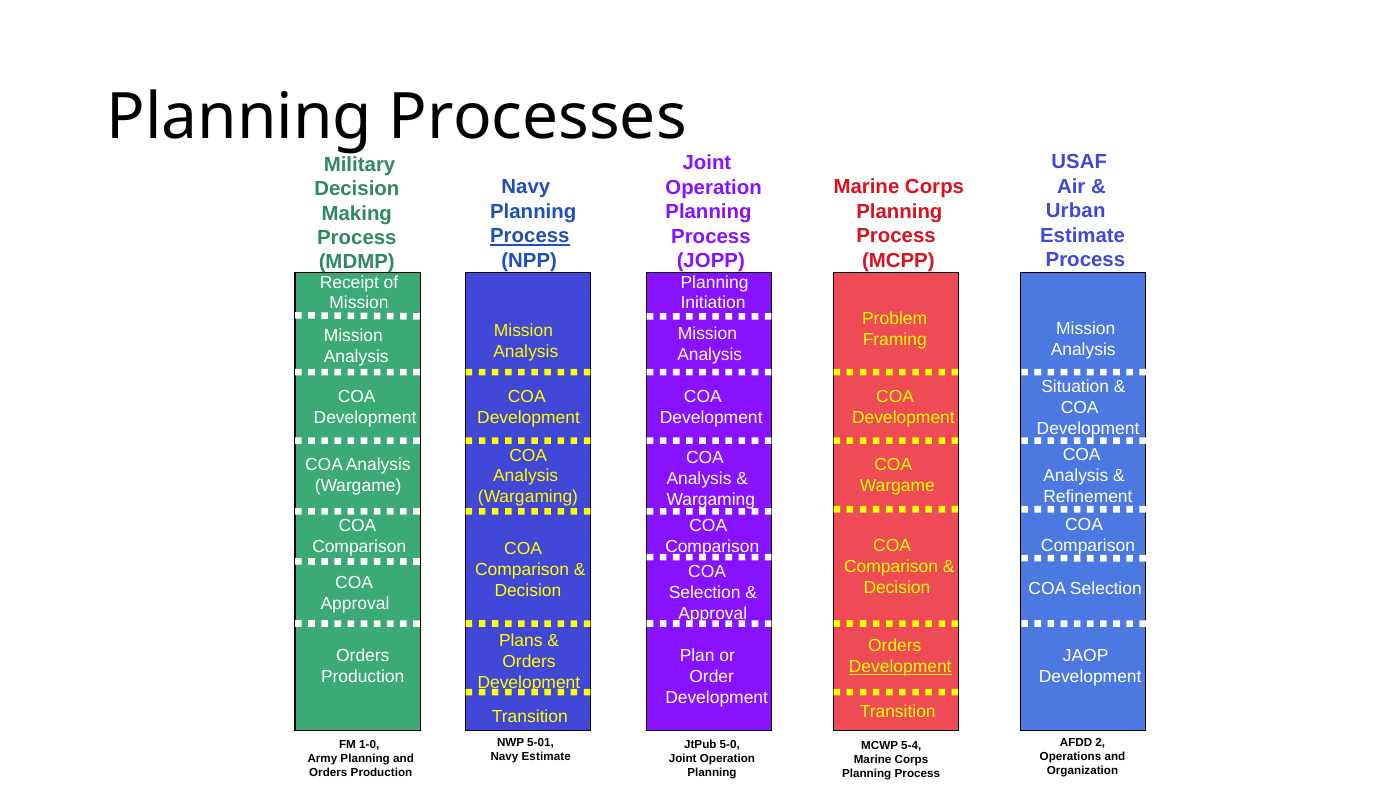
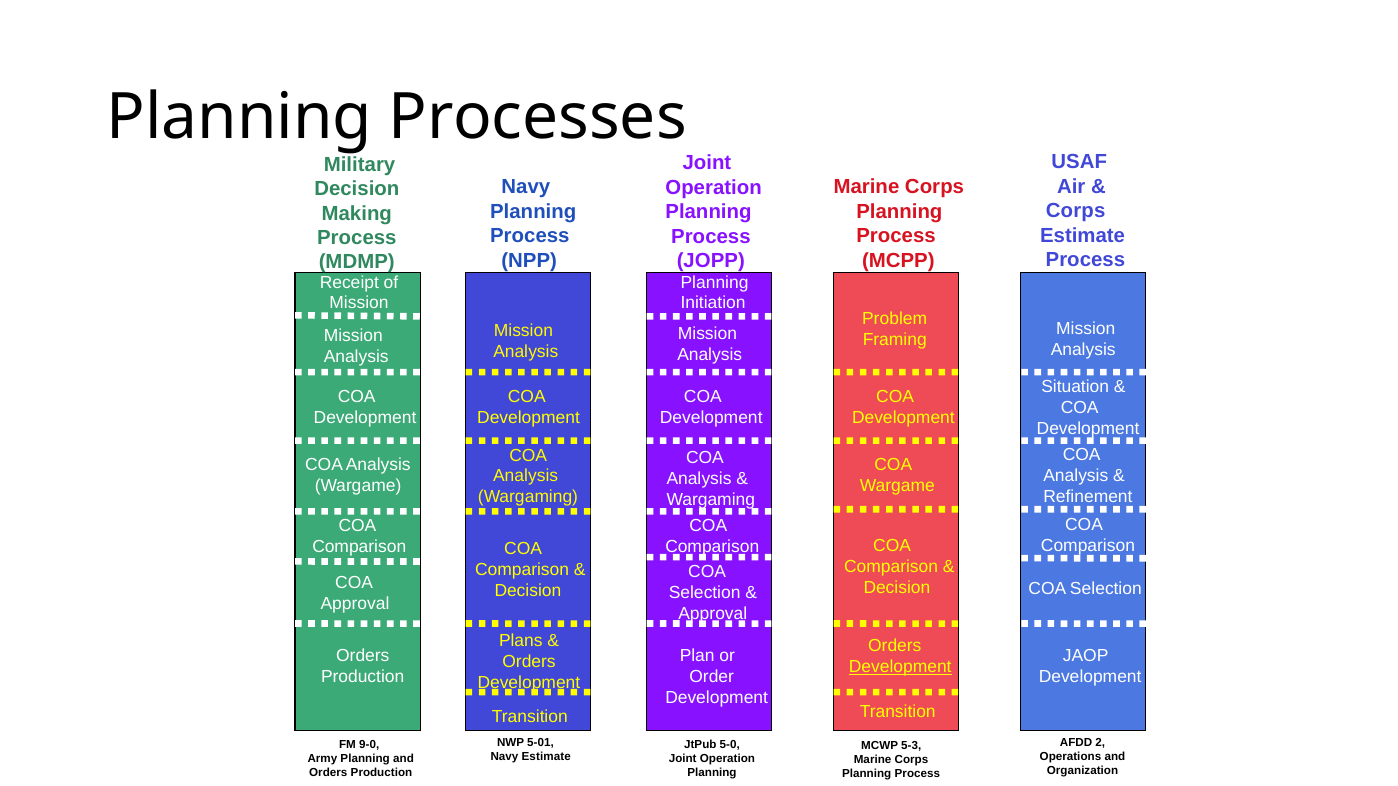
Urban: Urban -> Corps (1076, 211)
Process underline: present -> none (530, 236)
1-0: 1-0 -> 9-0 (369, 745)
5-4: 5-4 -> 5-3 (911, 746)
